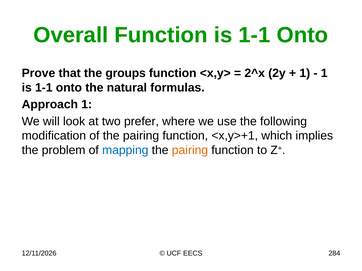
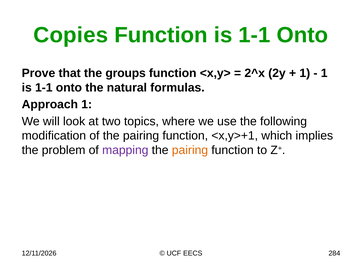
Overall: Overall -> Copies (71, 35)
prefer: prefer -> topics (141, 122)
mapping colour: blue -> purple (125, 150)
